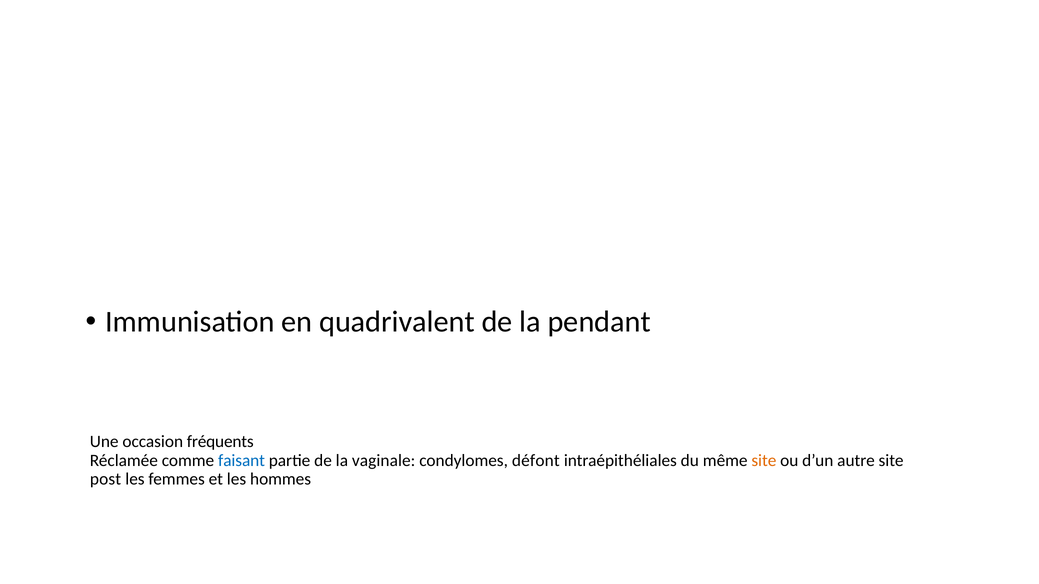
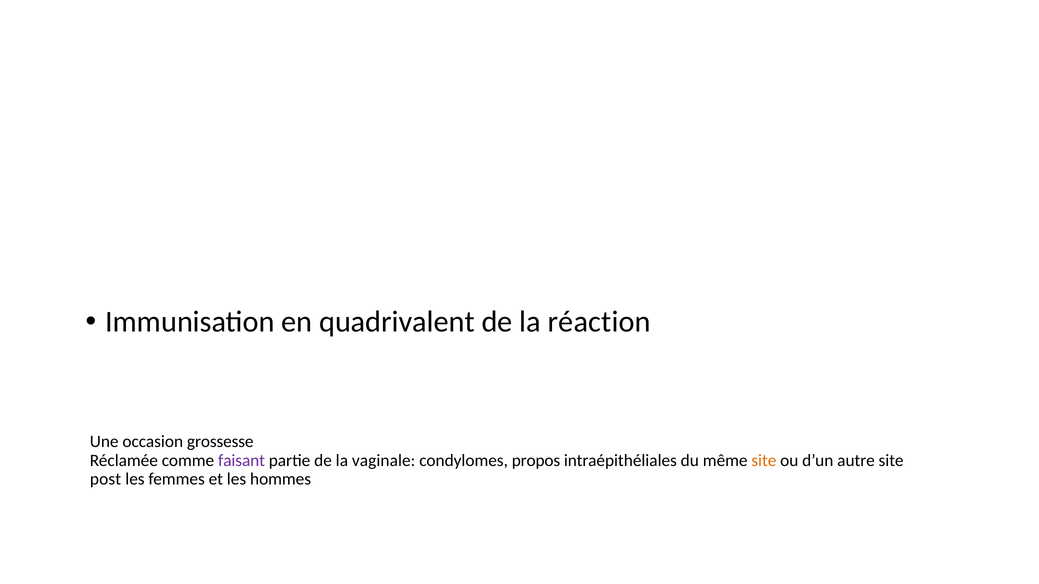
pendant: pendant -> réaction (599, 322)
fréquents: fréquents -> grossesse (220, 442)
faisant colour: blue -> purple (242, 461)
défont: défont -> propos (536, 461)
